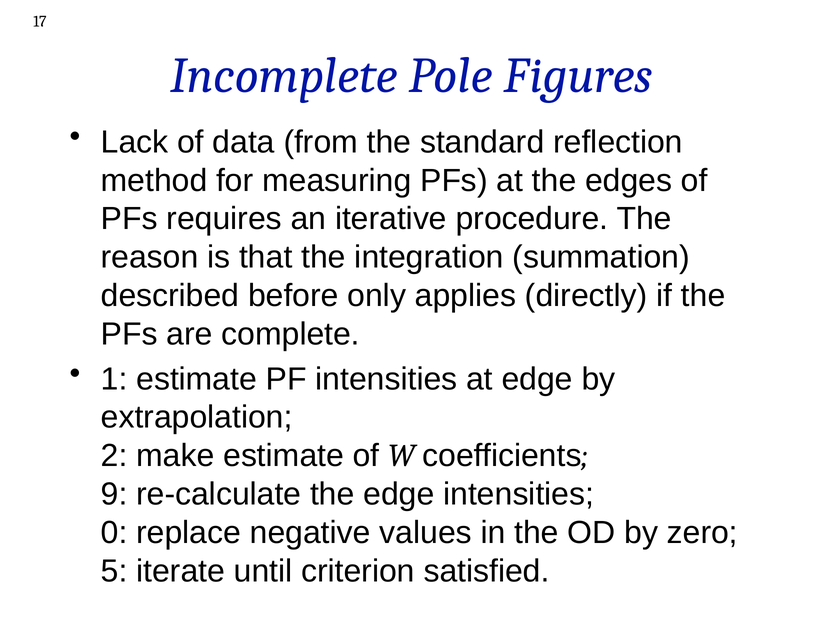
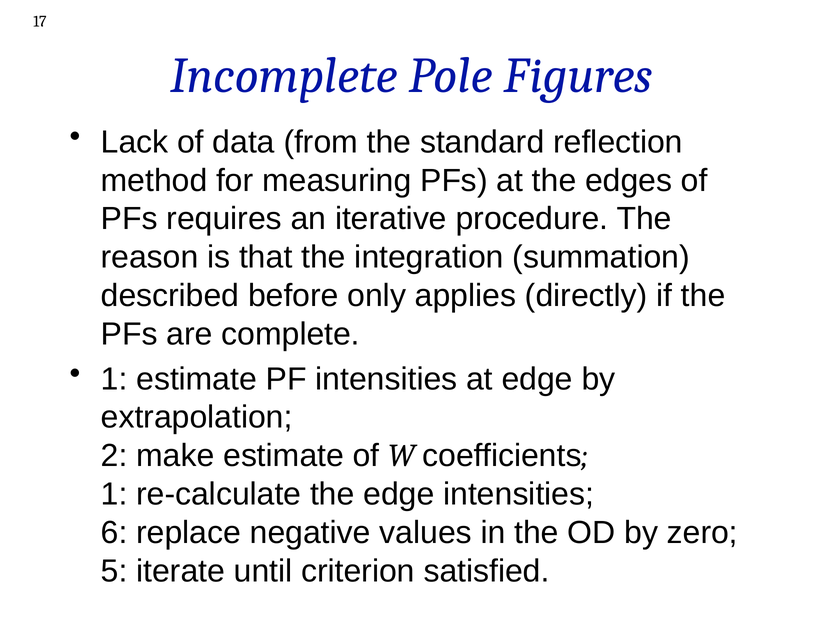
9: 9 -> 1 (114, 494)
0: 0 -> 6 (114, 533)
